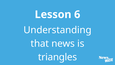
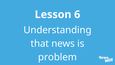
triangles: triangles -> problem (57, 57)
